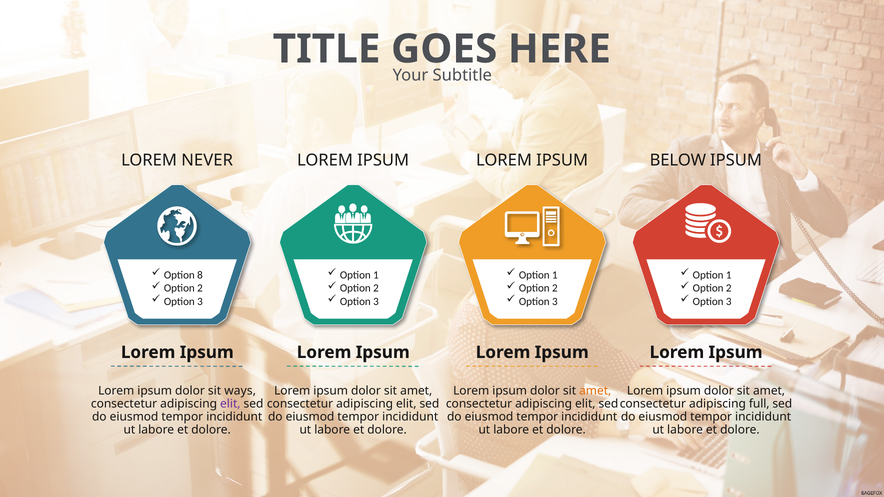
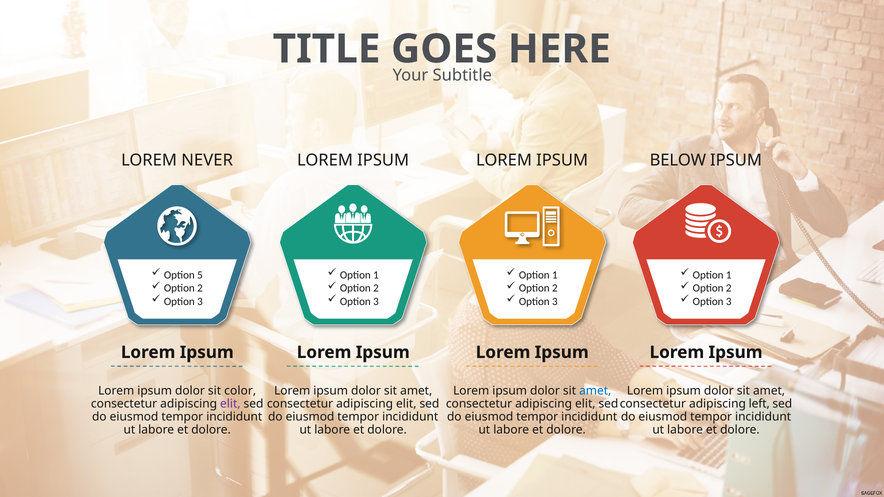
8: 8 -> 5 (200, 275)
ways: ways -> color (240, 391)
amet colour: orange -> blue (595, 391)
full: full -> left (759, 404)
